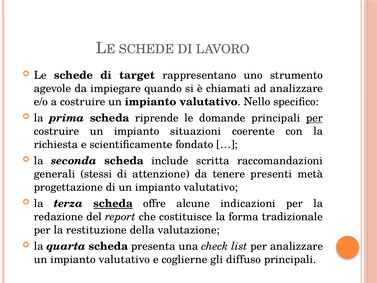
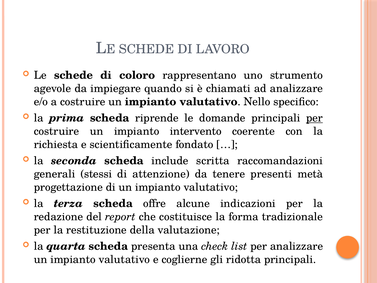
target: target -> coloro (137, 75)
situazioni: situazioni -> intervento (196, 131)
scheda underline: present -> none (113, 203)
diffuso: diffuso -> ridotta (244, 259)
